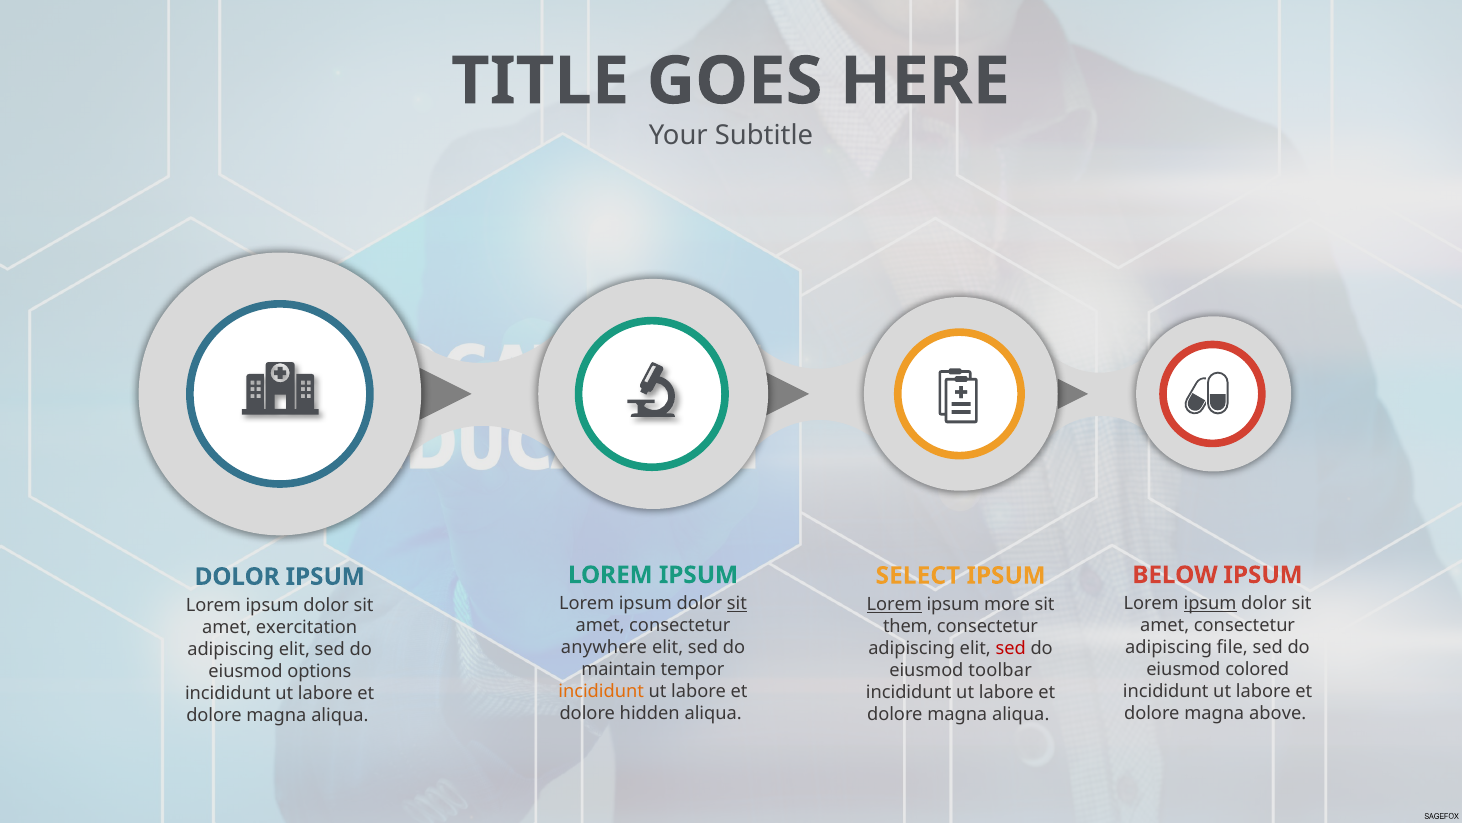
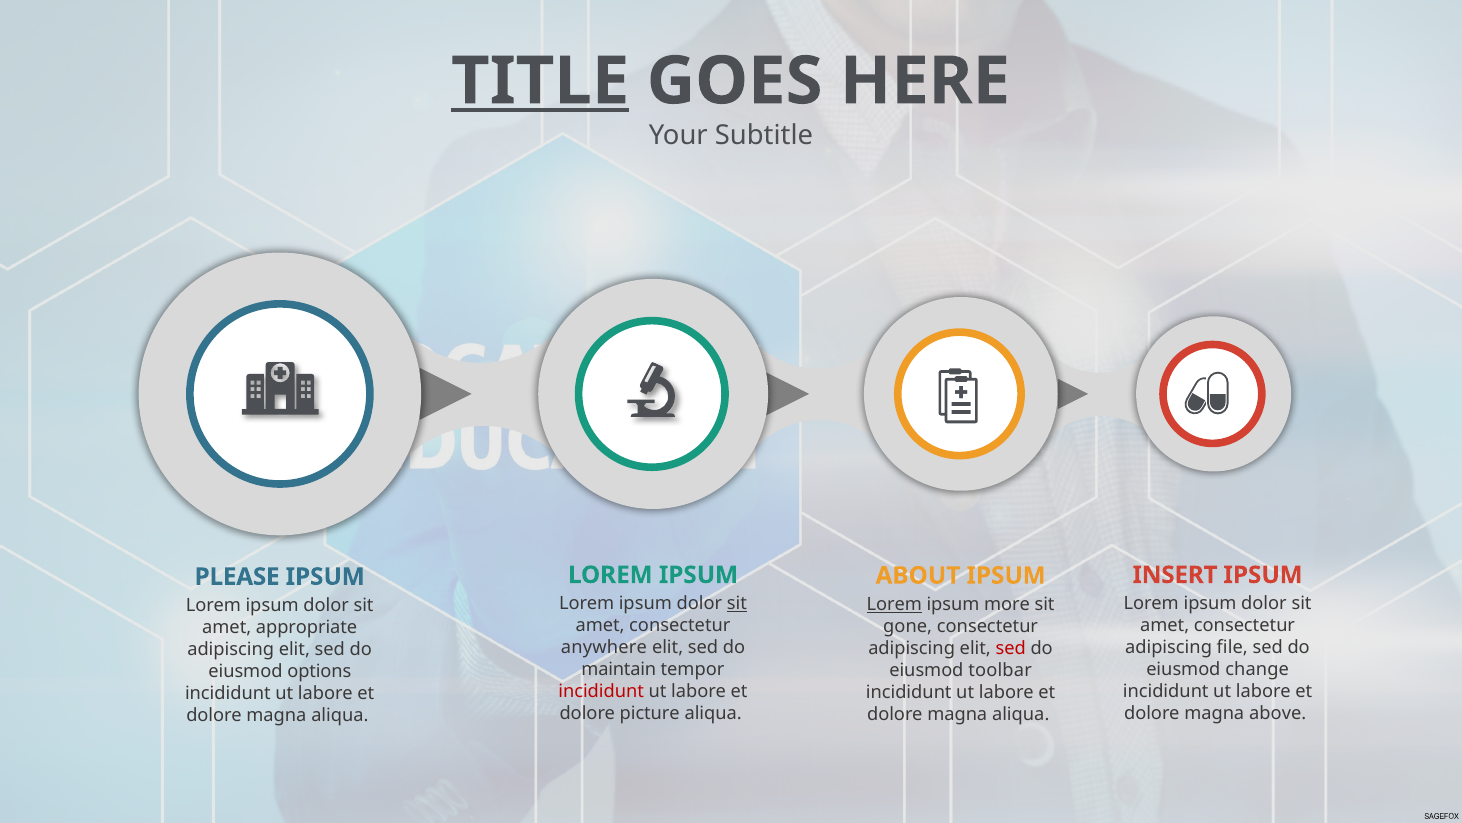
TITLE underline: none -> present (540, 81)
BELOW: BELOW -> INSERT (1175, 575)
SELECT: SELECT -> ABOUT (918, 575)
DOLOR: DOLOR -> PLEASE (237, 576)
ipsum underline: present -> none (1210, 603)
them: them -> gone (908, 626)
exercitation: exercitation -> appropriate (307, 627)
colored: colored -> change (1257, 669)
incididunt colour: orange -> red (601, 691)
hidden: hidden -> picture (650, 713)
